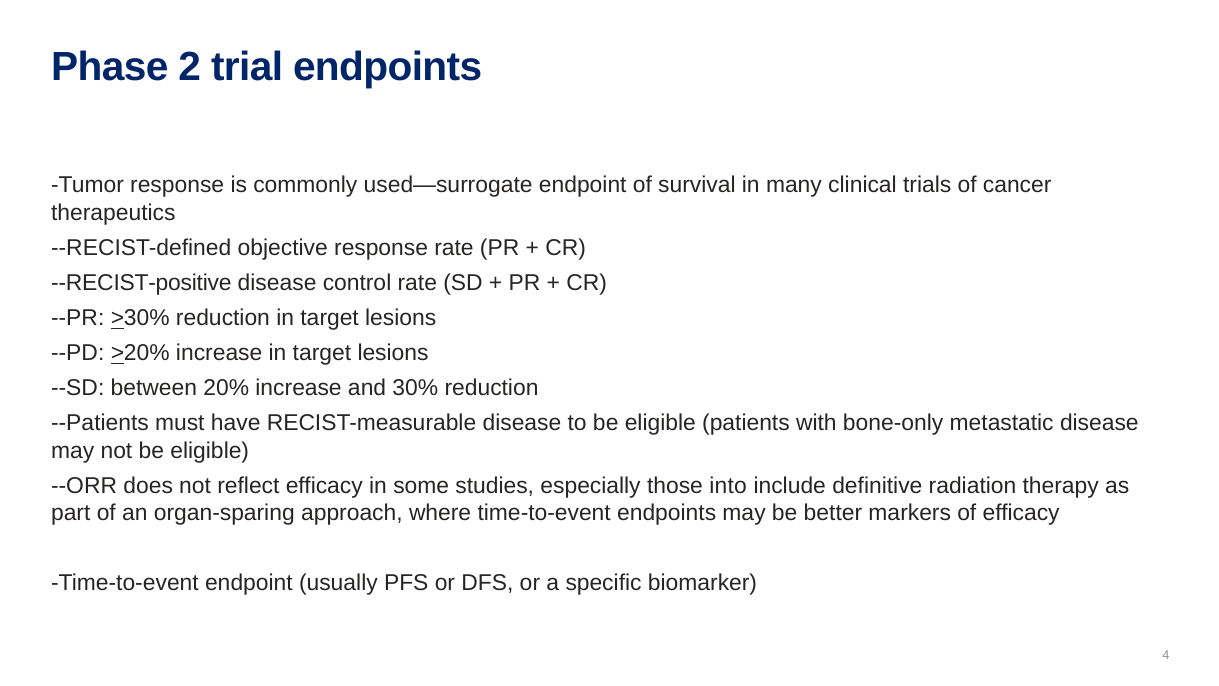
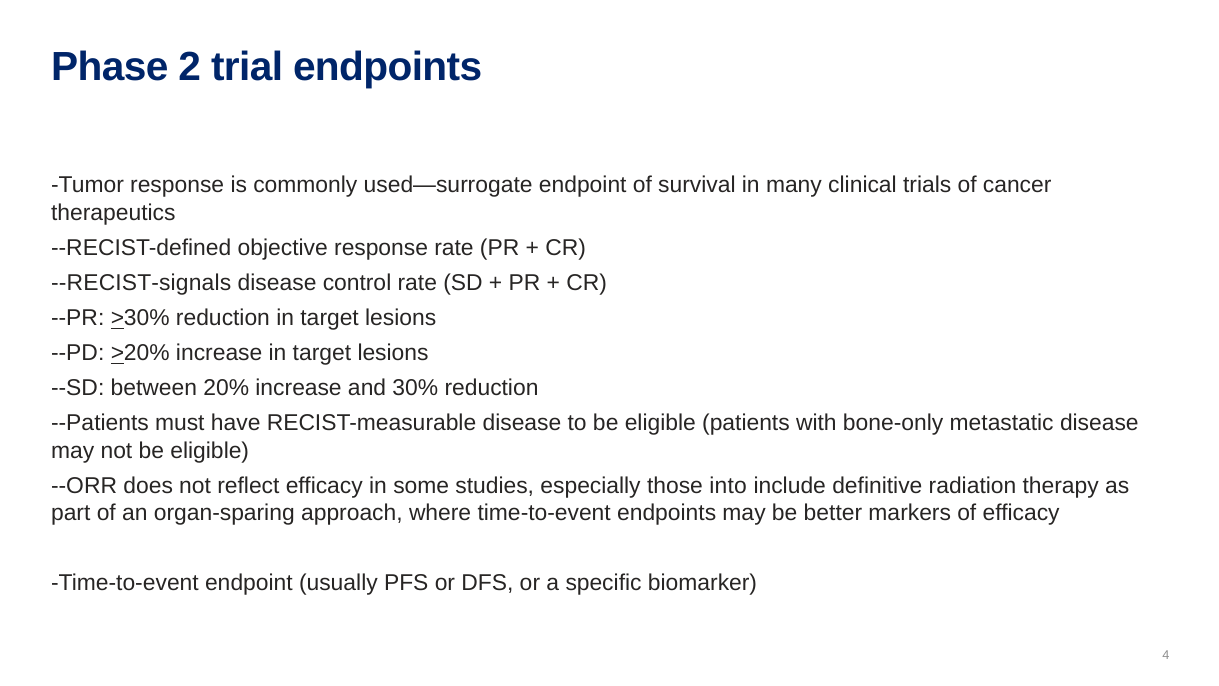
--RECIST-positive: --RECIST-positive -> --RECIST-signals (141, 283)
